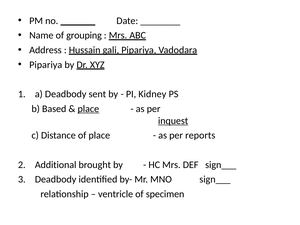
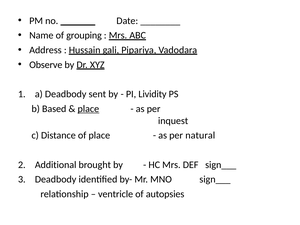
Pipariya: Pipariya -> Observe (46, 65)
Kidney: Kidney -> Lividity (152, 94)
inquest underline: present -> none (173, 121)
reports: reports -> natural (200, 135)
specimen: specimen -> autopsies (165, 194)
